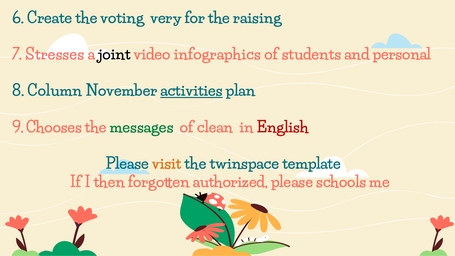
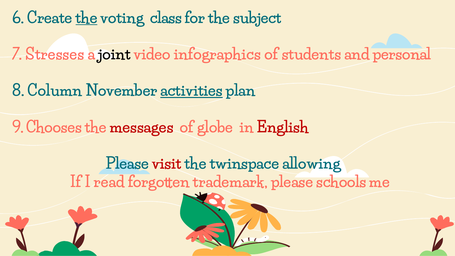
the underline: none -> present (86, 18)
very: very -> class (166, 18)
raising: raising -> subject (257, 18)
messages colour: green -> red (142, 127)
clean: clean -> globe (215, 127)
visit colour: orange -> red (167, 164)
template: template -> allowing (311, 164)
then: then -> read (109, 182)
authorized: authorized -> trademark (230, 182)
